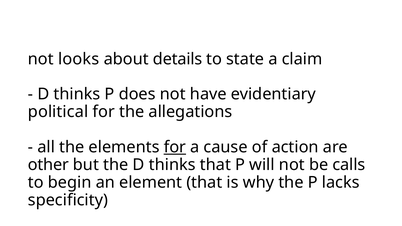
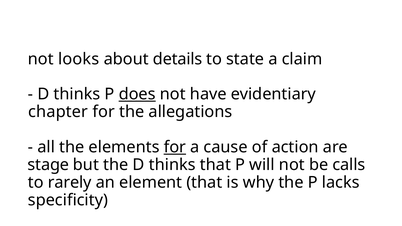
does underline: none -> present (137, 94)
political: political -> chapter (58, 112)
other: other -> stage (48, 165)
begin: begin -> rarely (70, 182)
